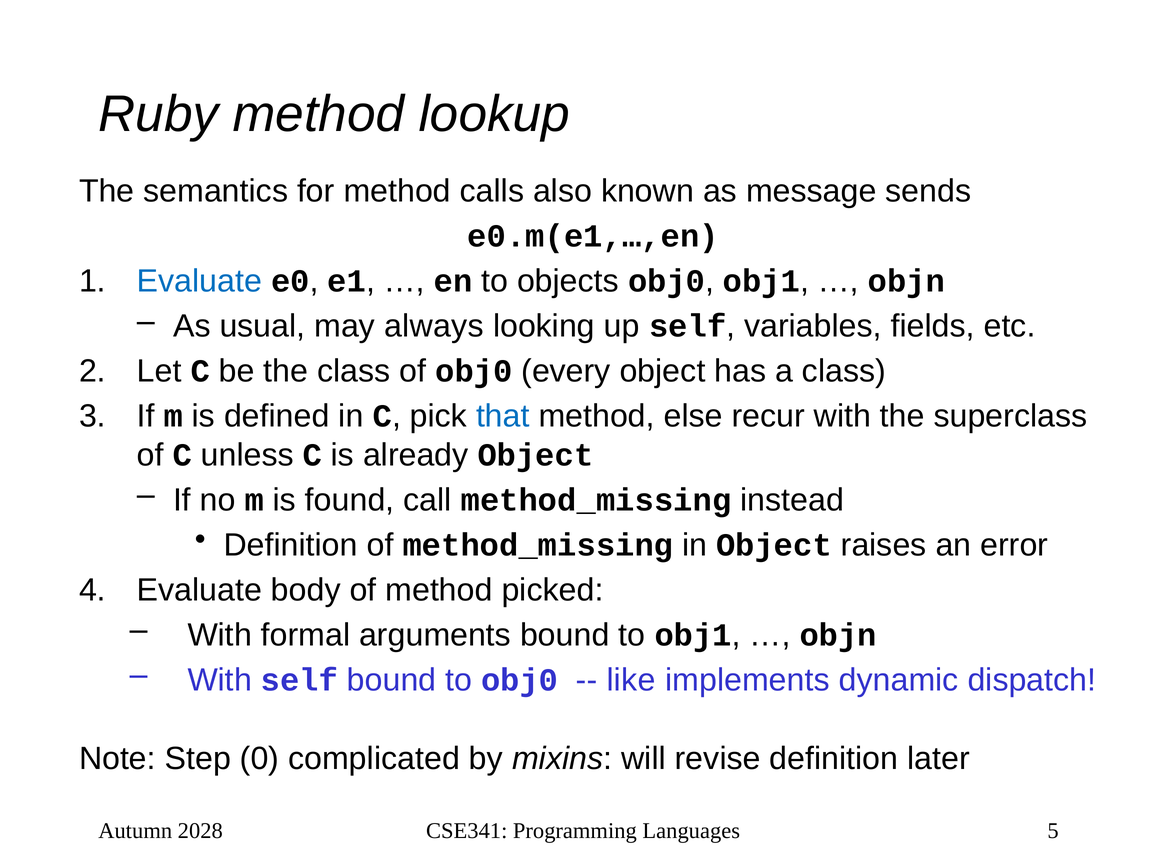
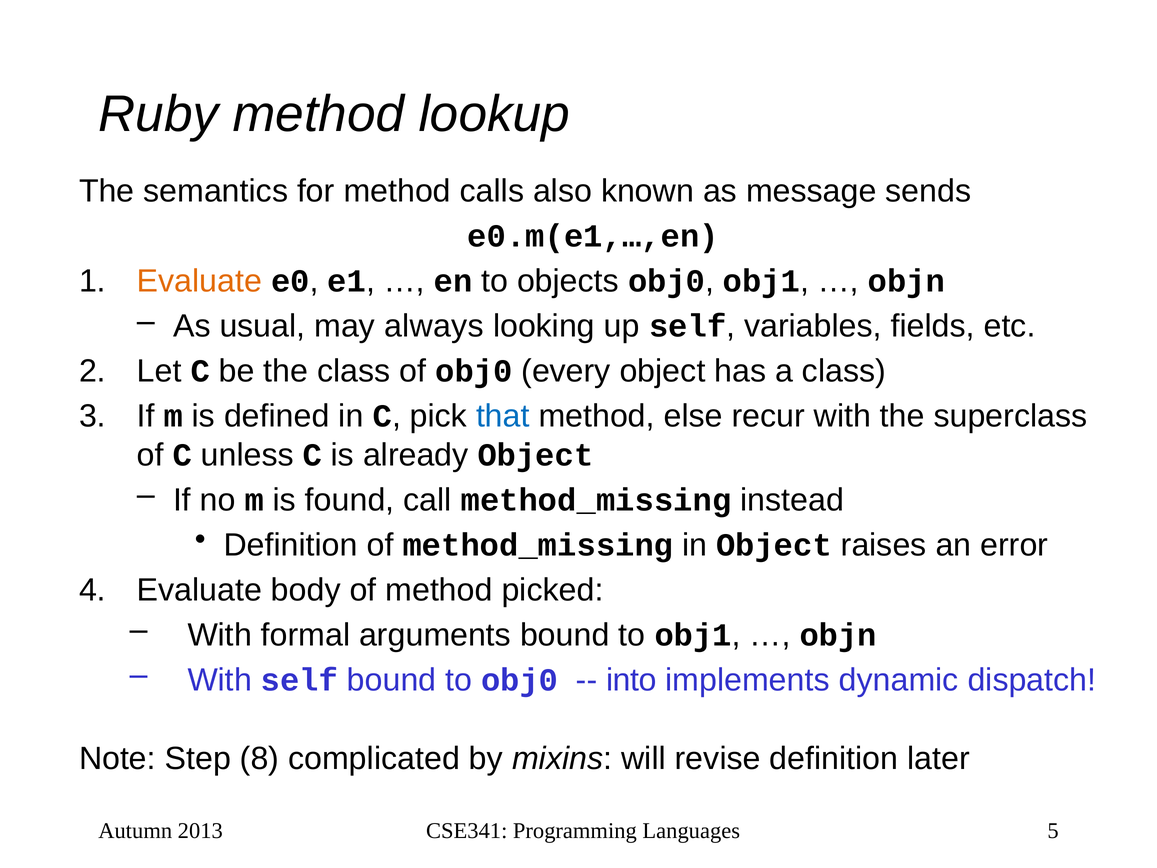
Evaluate colour: blue -> orange (200, 281)
like: like -> into (631, 680)
0: 0 -> 8 (260, 759)
2028: 2028 -> 2013 (200, 831)
